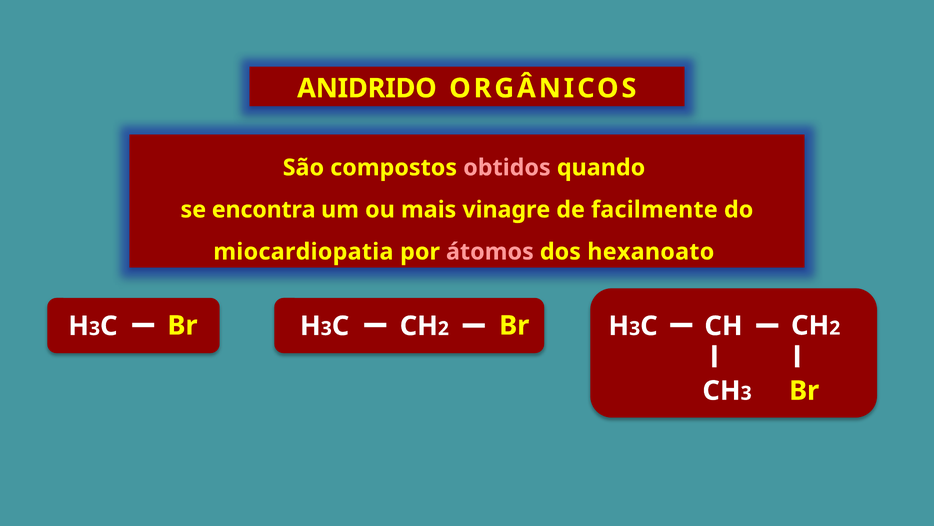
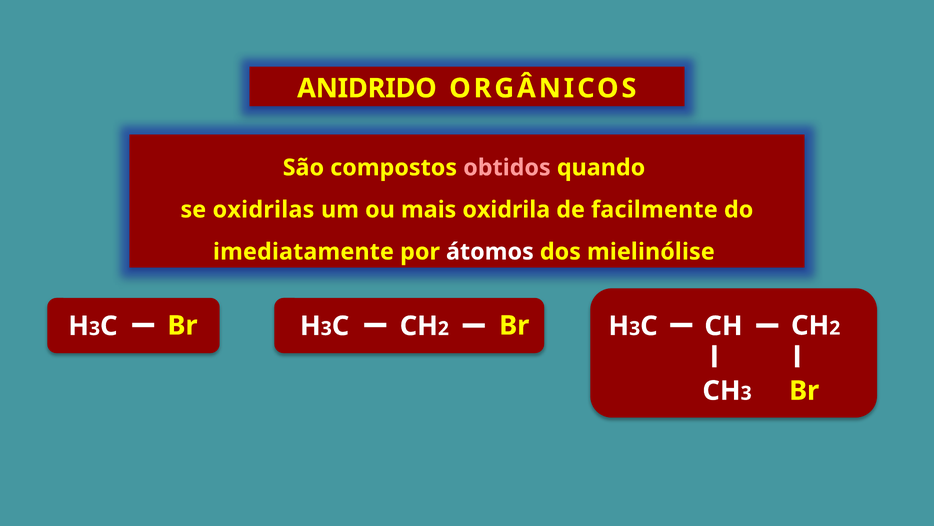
encontra: encontra -> oxidrilas (263, 209)
vinagre: vinagre -> oxidrila (506, 209)
miocardiopatia: miocardiopatia -> imediatamente (303, 252)
átomos colour: pink -> white (490, 252)
hexanoato: hexanoato -> mielinólise (651, 252)
